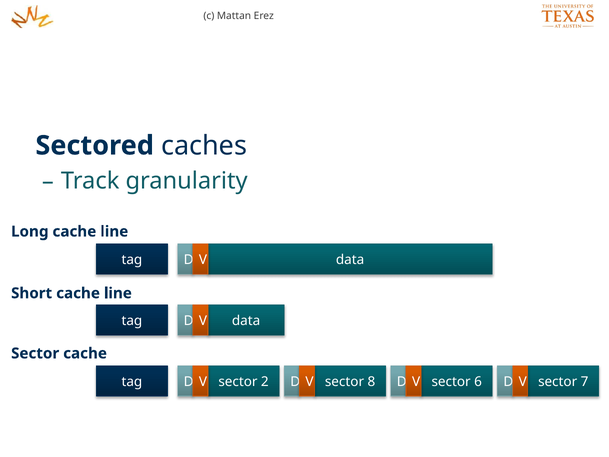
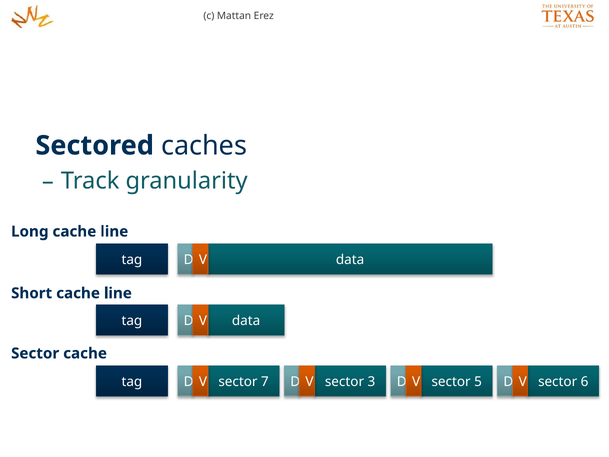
2: 2 -> 7 (265, 382)
8: 8 -> 3 (371, 382)
6: 6 -> 5 (478, 382)
7: 7 -> 6 (585, 382)
